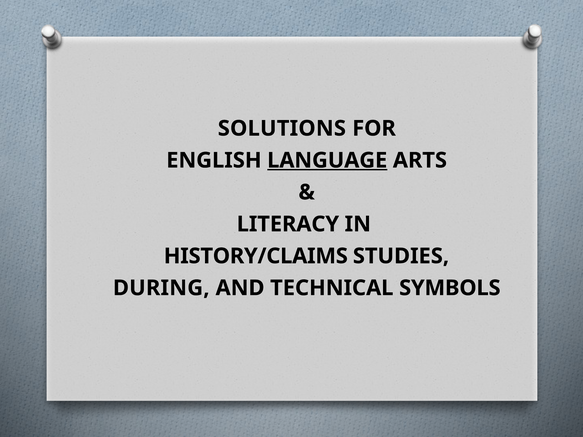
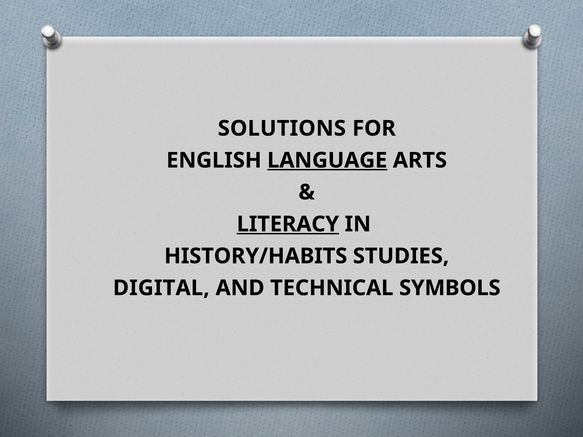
LITERACY underline: none -> present (288, 224)
HISTORY/CLAIMS: HISTORY/CLAIMS -> HISTORY/HABITS (256, 256)
DURING: DURING -> DIGITAL (161, 288)
